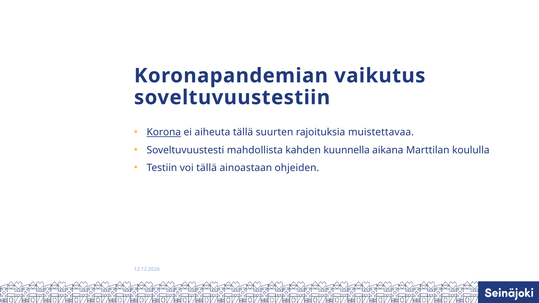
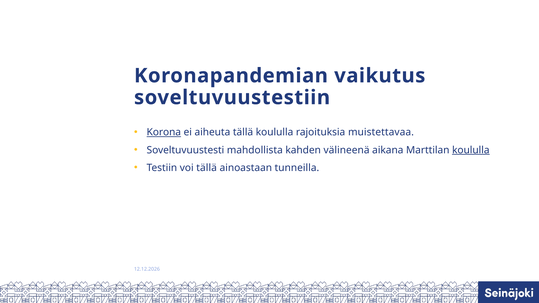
tällä suurten: suurten -> koululla (275, 132)
kuunnella: kuunnella -> välineenä (347, 150)
koululla underline: none -> present (471, 150)
ohjeiden: ohjeiden -> tunneilla (297, 168)
